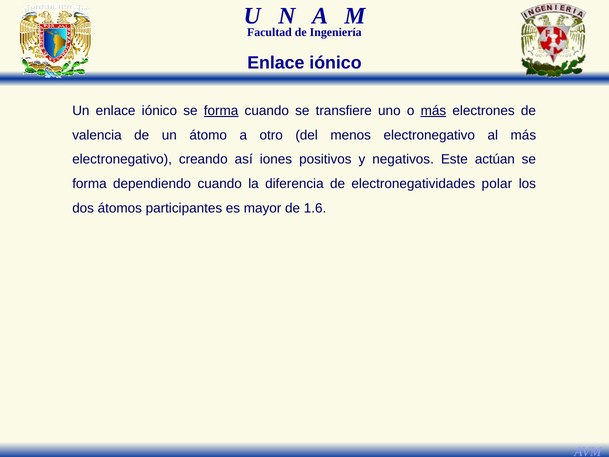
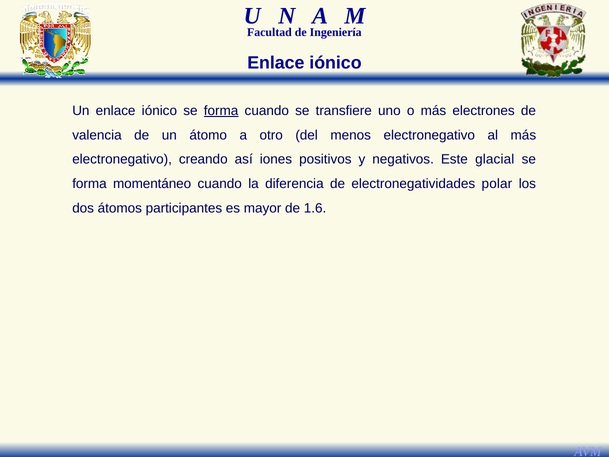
más underline: present -> none (433, 111)
actúan: actúan -> glacial (495, 159)
dependiendo: dependiendo -> momentáneo (152, 184)
